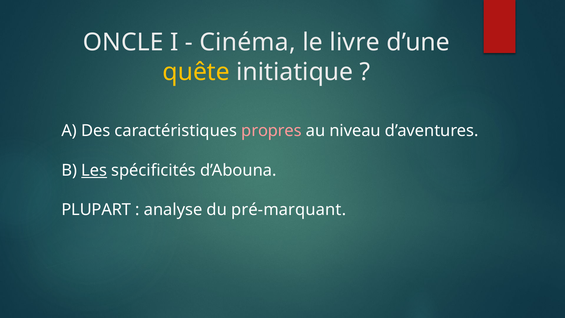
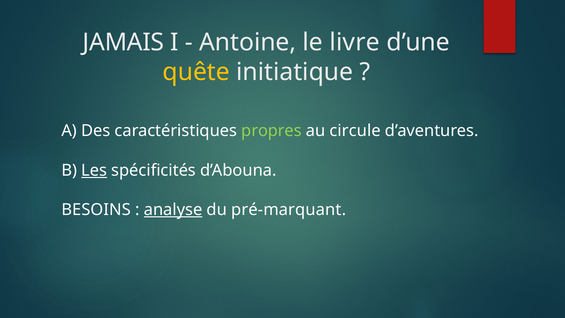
ONCLE: ONCLE -> JAMAIS (123, 42)
Cinéma: Cinéma -> Antoine (248, 42)
propres colour: pink -> light green (272, 131)
niveau: niveau -> circule (355, 131)
PLUPART: PLUPART -> BESOINS (96, 210)
analyse underline: none -> present (173, 210)
